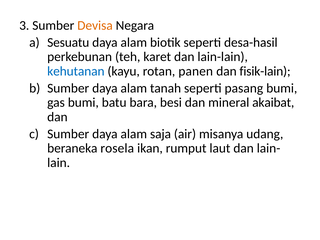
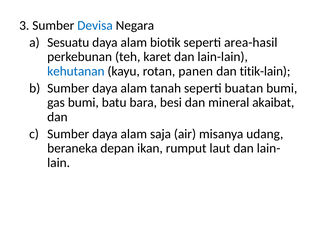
Devisa colour: orange -> blue (95, 25)
desa-hasil: desa-hasil -> area-hasil (251, 42)
fisik-lain: fisik-lain -> titik-lain (265, 71)
pasang: pasang -> buatan (244, 88)
rosela: rosela -> depan (117, 148)
